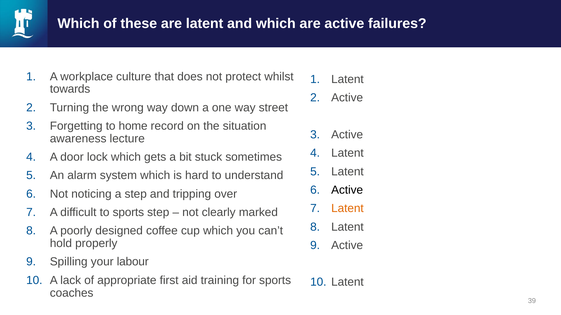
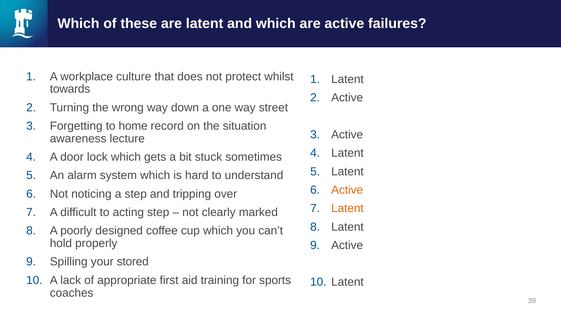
Active colour: black -> orange (347, 190)
to sports: sports -> acting (128, 213)
labour: labour -> stored (133, 262)
